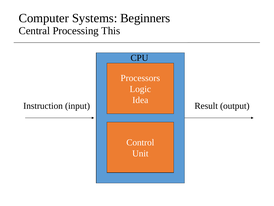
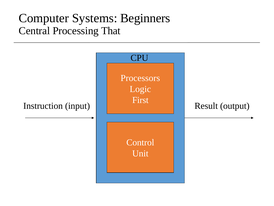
This: This -> That (111, 31)
Idea: Idea -> First (140, 100)
